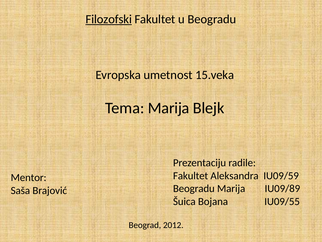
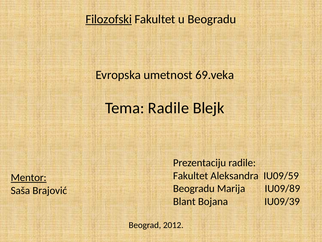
15.veka: 15.veka -> 69.veka (215, 75)
Tema Marija: Marija -> Radile (168, 108)
Mentor underline: none -> present (29, 177)
Šuica: Šuica -> Blant (184, 201)
IU09/55: IU09/55 -> IU09/39 (282, 201)
